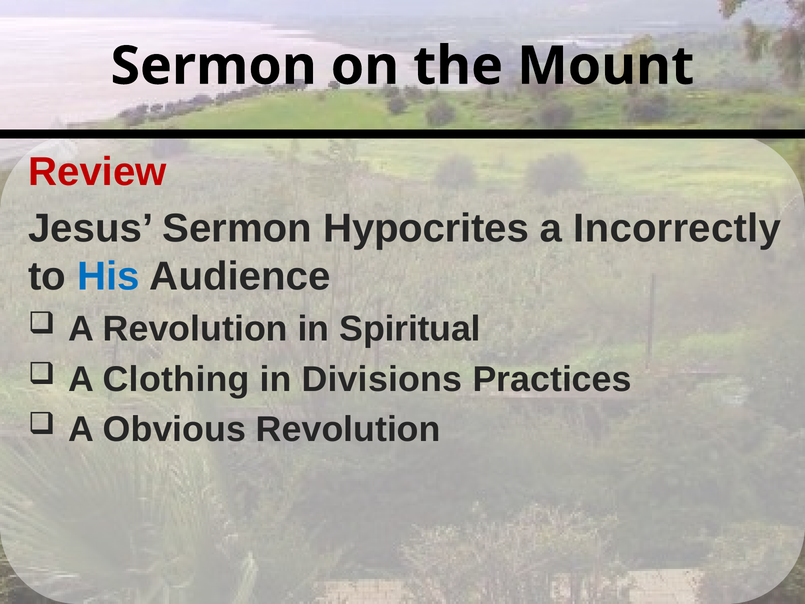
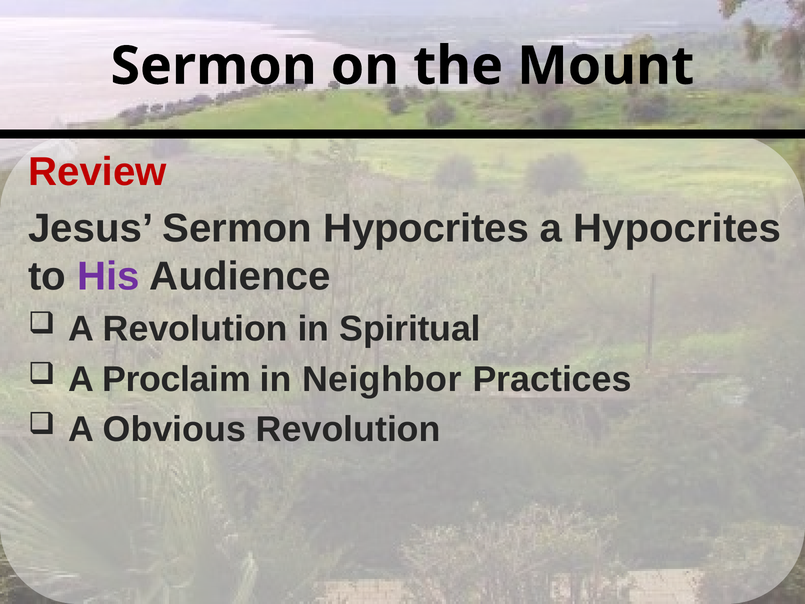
a Incorrectly: Incorrectly -> Hypocrites (677, 228)
His colour: blue -> purple (108, 277)
Clothing: Clothing -> Proclaim (177, 379)
Divisions: Divisions -> Neighbor (382, 379)
